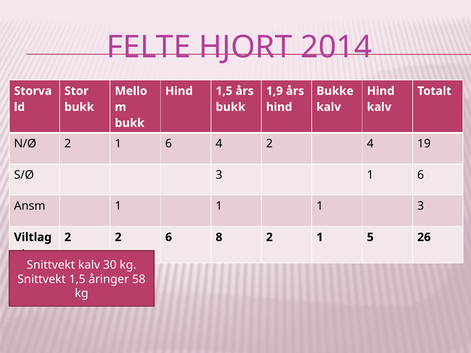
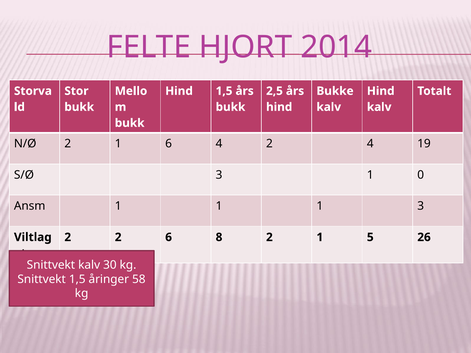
1,9: 1,9 -> 2,5 (274, 91)
3 1 6: 6 -> 0 (421, 175)
